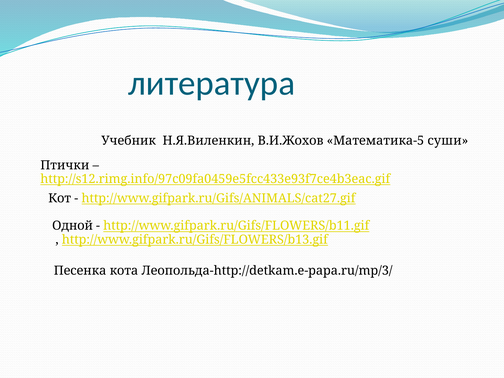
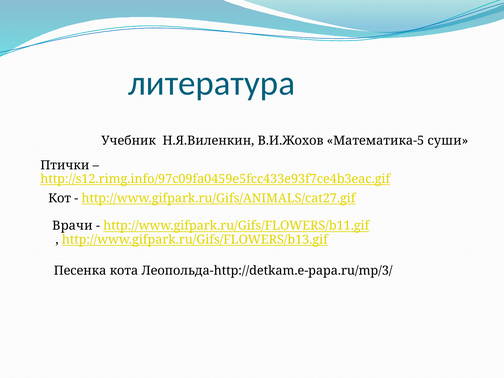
Одной: Одной -> Врачи (72, 226)
